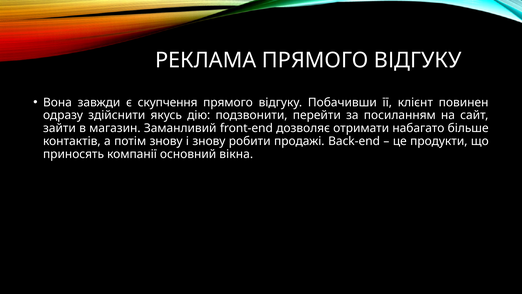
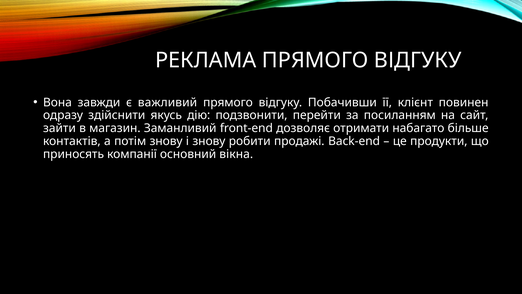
скупчення: скупчення -> важливий (167, 102)
